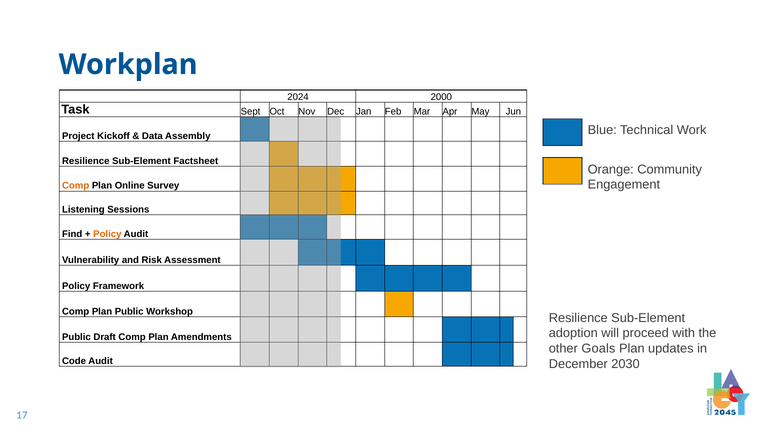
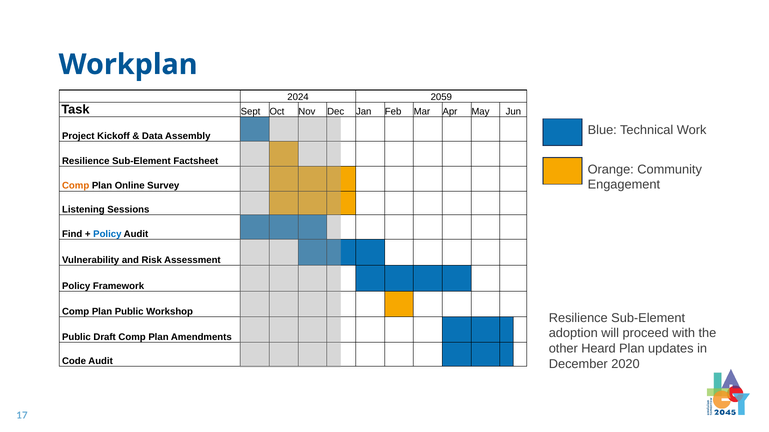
2000: 2000 -> 2059 (441, 97)
Policy colour: orange -> blue (107, 234)
Goals: Goals -> Heard (599, 349)
2030: 2030 -> 2020 (625, 364)
